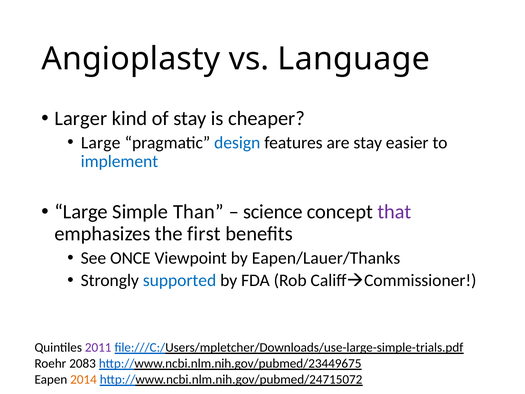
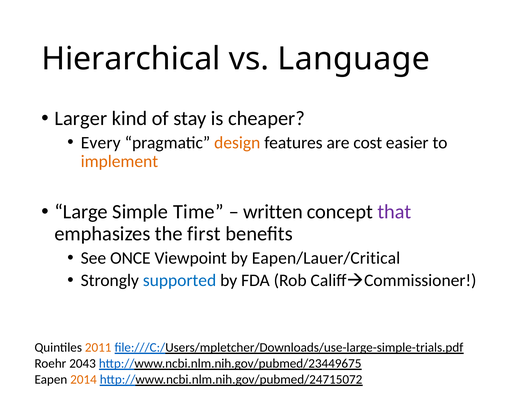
Angioplasty: Angioplasty -> Hierarchical (131, 59)
Large: Large -> Every (101, 142)
design colour: blue -> orange (237, 142)
are stay: stay -> cost (368, 142)
implement colour: blue -> orange (119, 161)
Than: Than -> Time (198, 212)
science: science -> written (273, 212)
Eapen/Lauer/Thanks: Eapen/Lauer/Thanks -> Eapen/Lauer/Critical (326, 258)
2011 colour: purple -> orange (98, 347)
2083: 2083 -> 2043 (83, 363)
